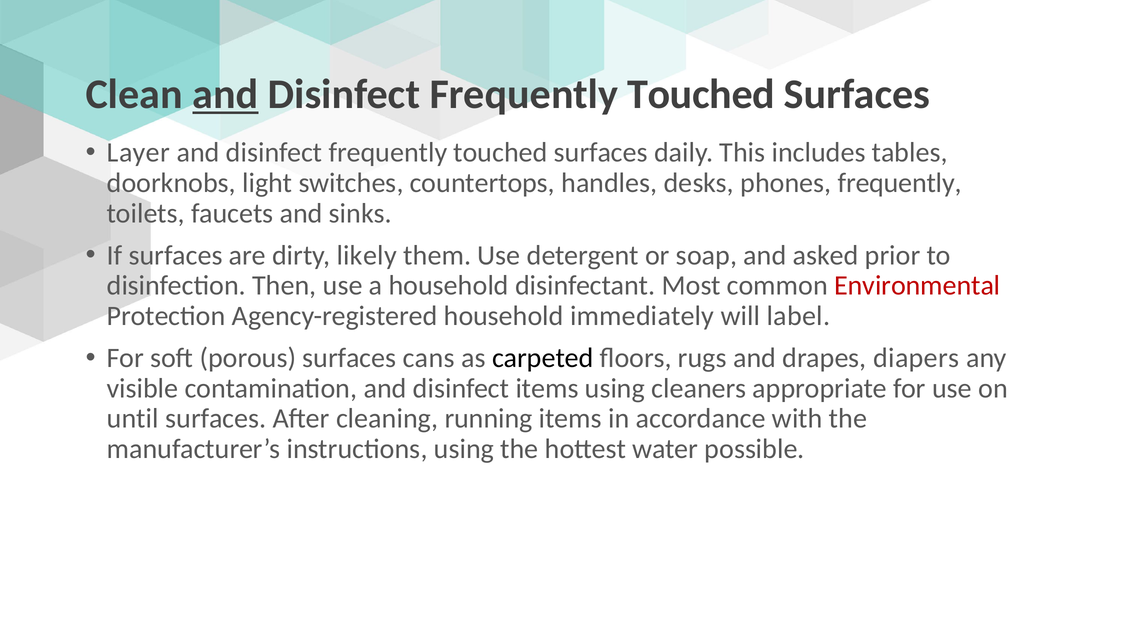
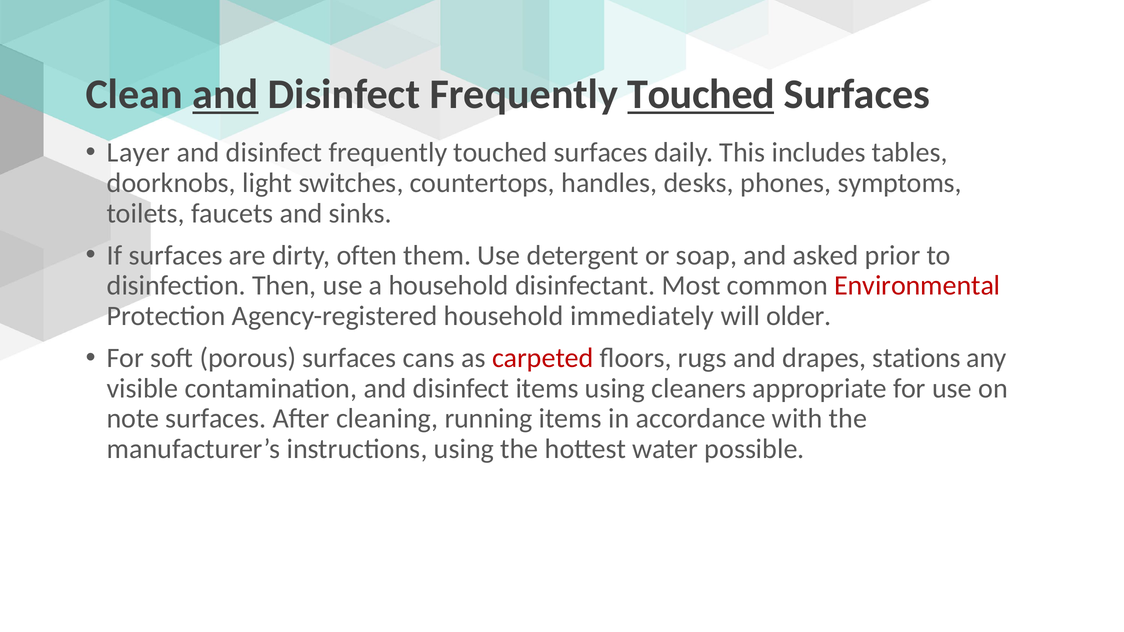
Touched underline: none -> present (701, 94)
phones frequently: frequently -> symptoms (900, 183)
likely: likely -> often (367, 255)
label: label -> older (799, 316)
carpeted colour: black -> red (543, 358)
diapers: diapers -> stations (916, 358)
until: until -> note (133, 419)
